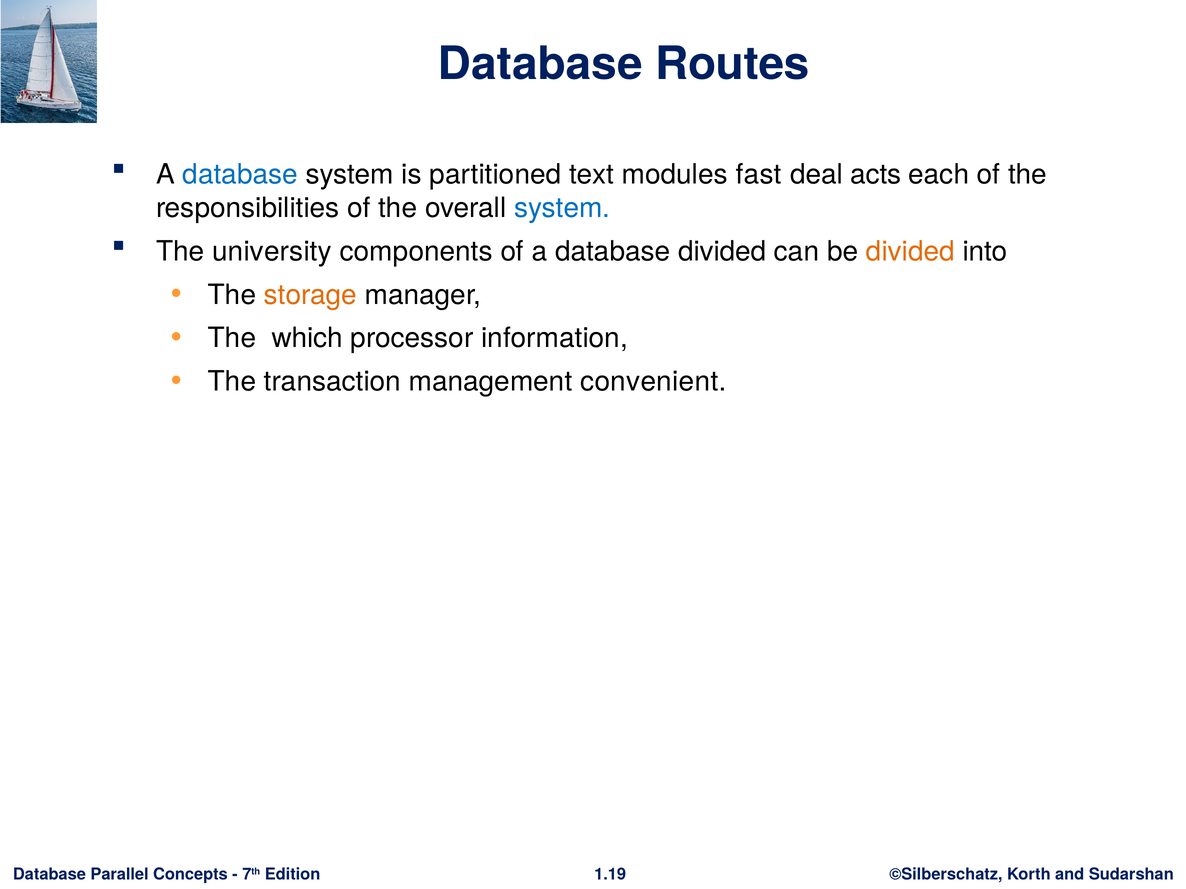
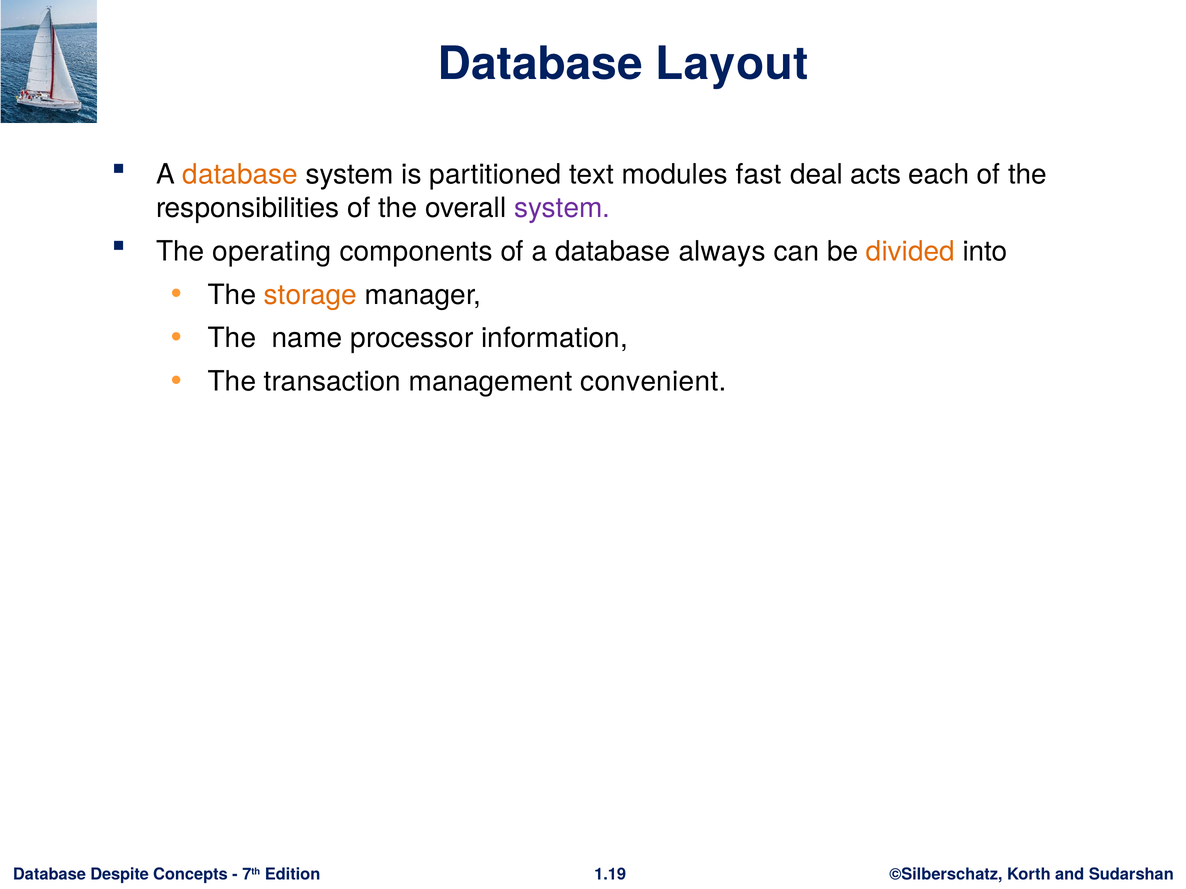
Routes: Routes -> Layout (732, 64)
database colour: blue -> orange (240, 174)
system colour: blue -> purple (562, 208)
university: university -> operating (272, 252)
database divided: divided -> always (722, 252)
which: which -> name (307, 338)
Parallel: Parallel -> Despite (120, 875)
